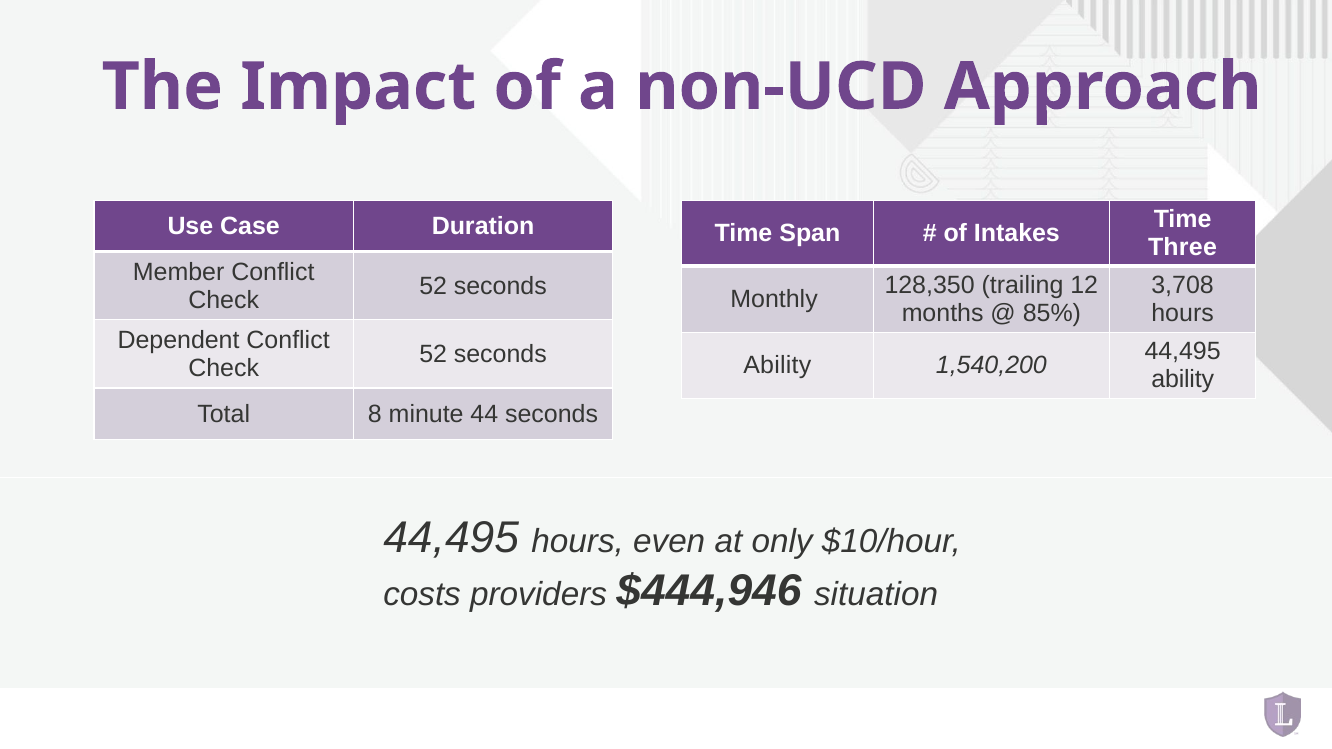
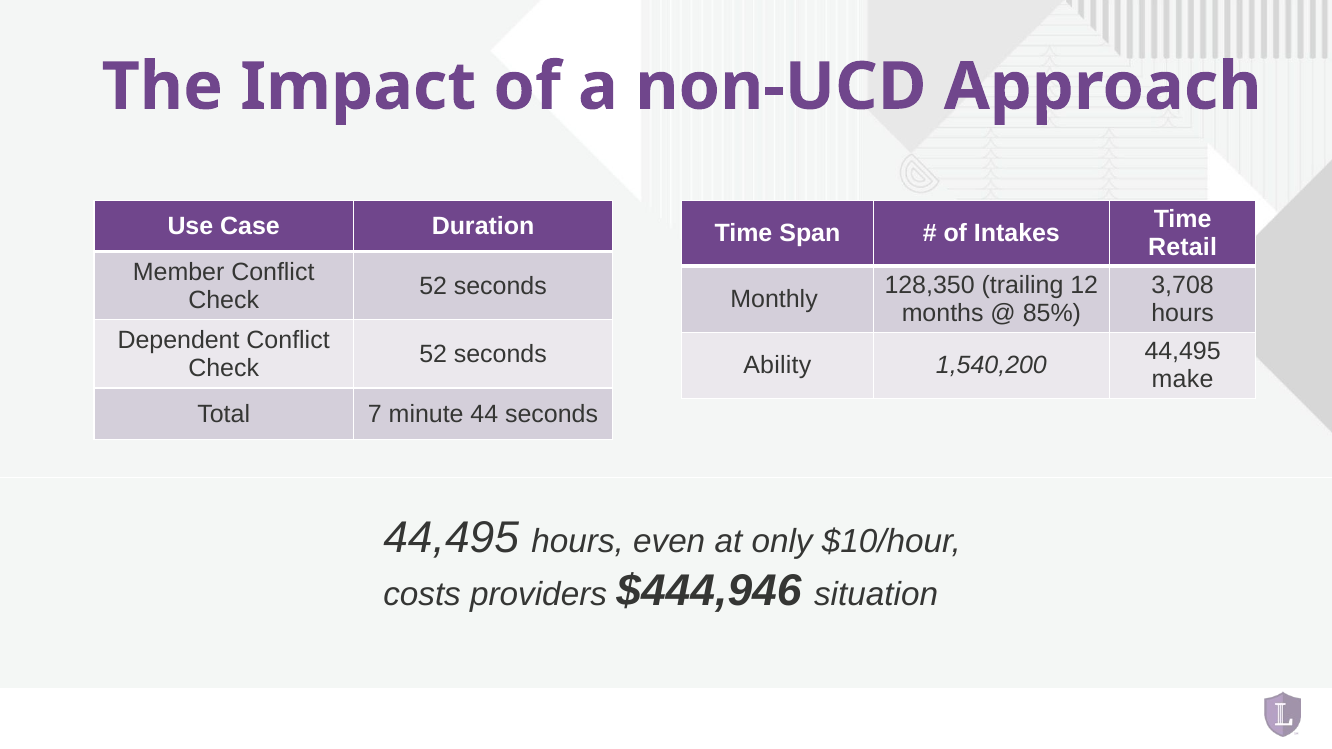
Three: Three -> Retail (1183, 248)
ability: ability -> make (1183, 380)
8: 8 -> 7 (375, 414)
